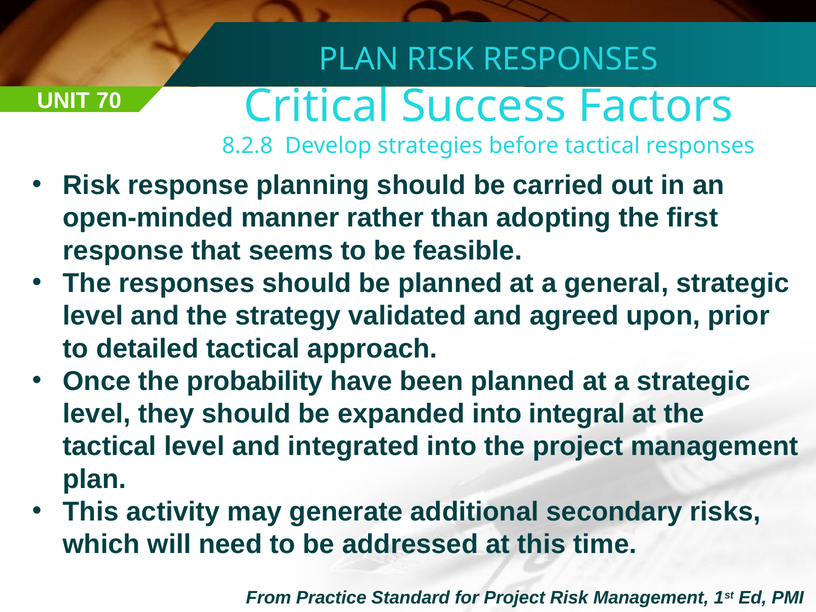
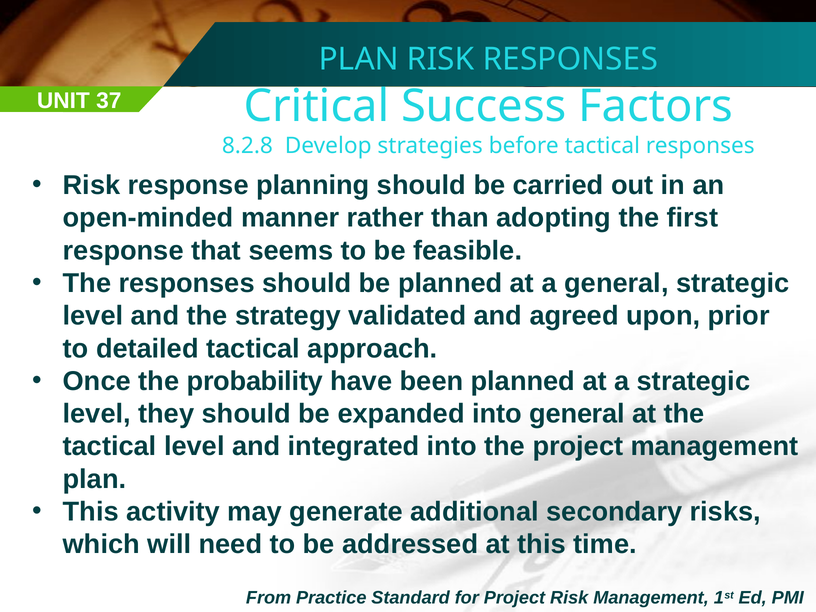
70: 70 -> 37 (109, 101)
into integral: integral -> general (577, 414)
